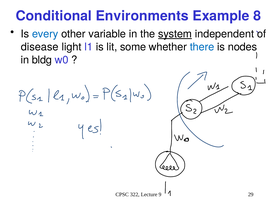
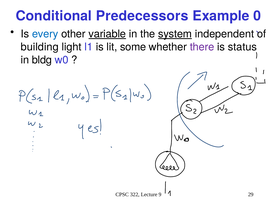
Environments: Environments -> Predecessors (142, 16)
8: 8 -> 0 (257, 16)
variable underline: none -> present (107, 34)
disease: disease -> building (40, 47)
there colour: blue -> purple (202, 47)
nodes: nodes -> status (242, 47)
